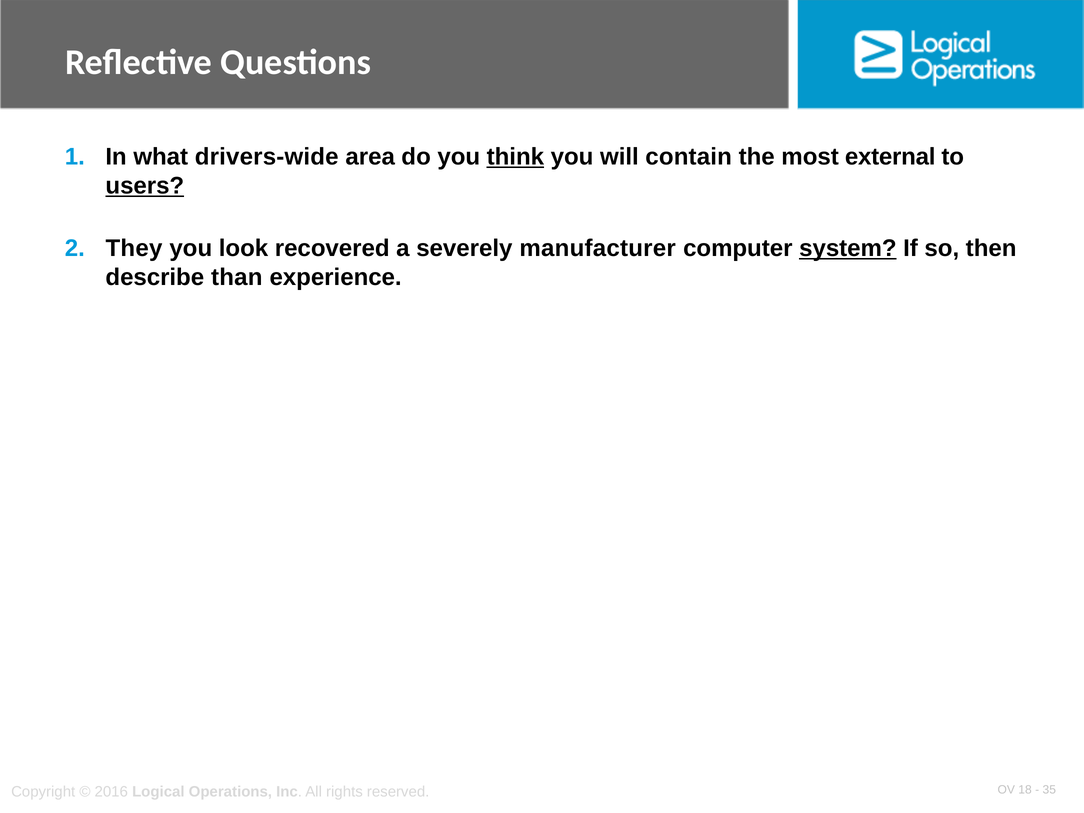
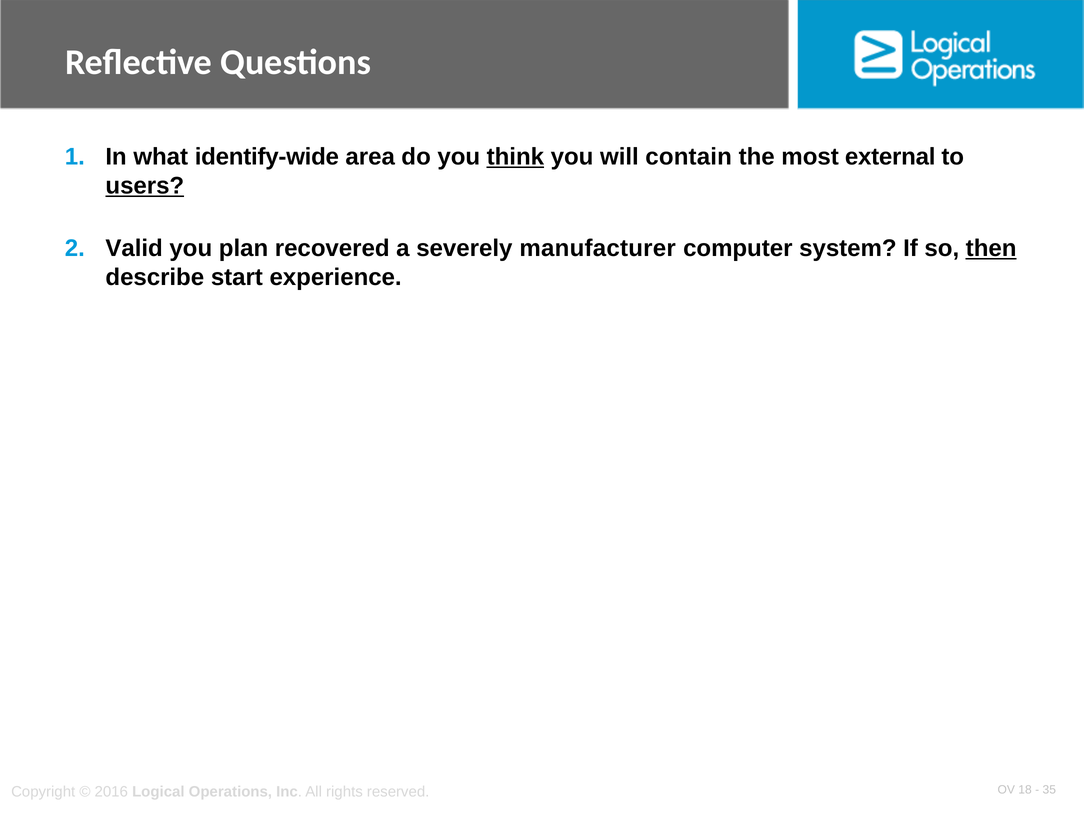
drivers-wide: drivers-wide -> identify-wide (267, 157)
They: They -> Valid (134, 248)
look: look -> plan (244, 248)
system underline: present -> none (848, 248)
then underline: none -> present (991, 248)
than: than -> start (237, 277)
